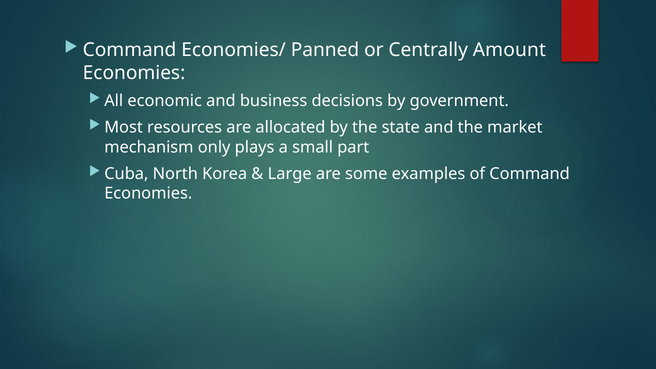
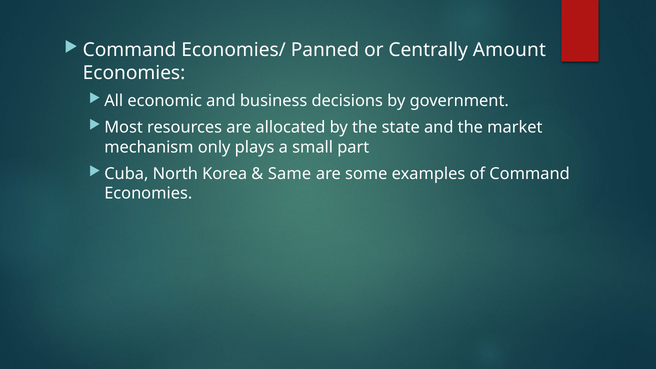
Large: Large -> Same (290, 174)
